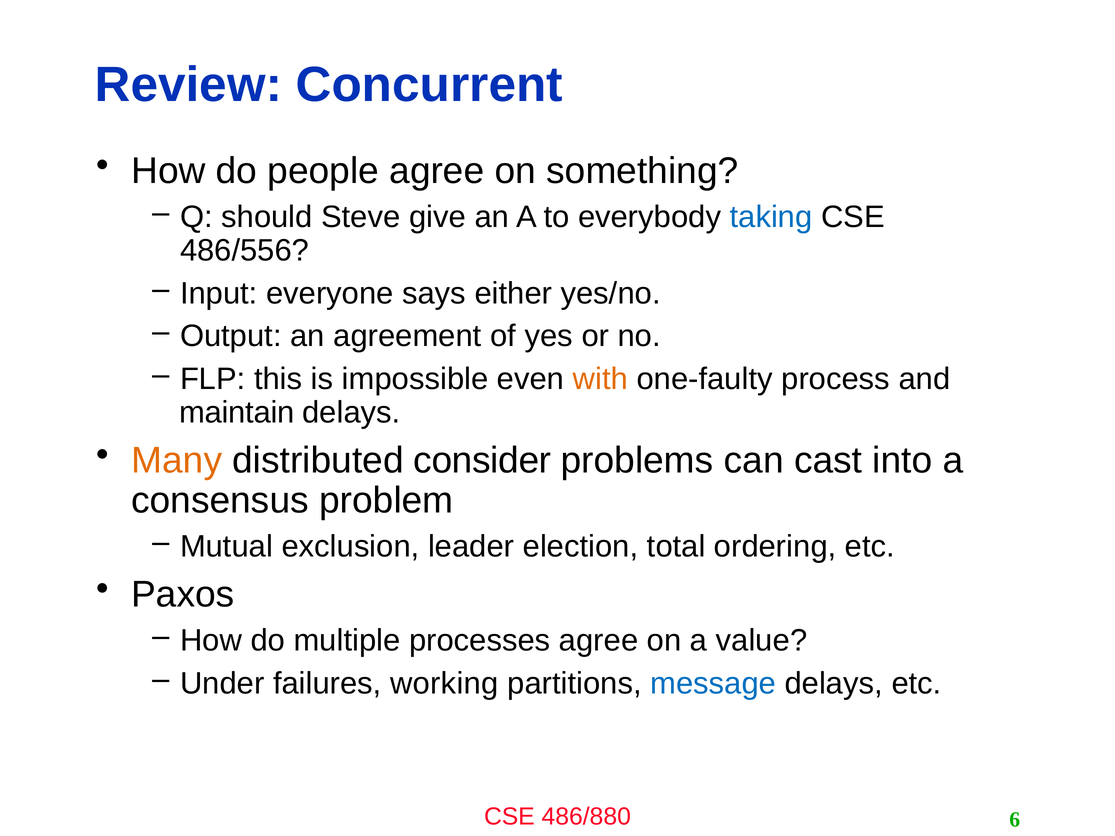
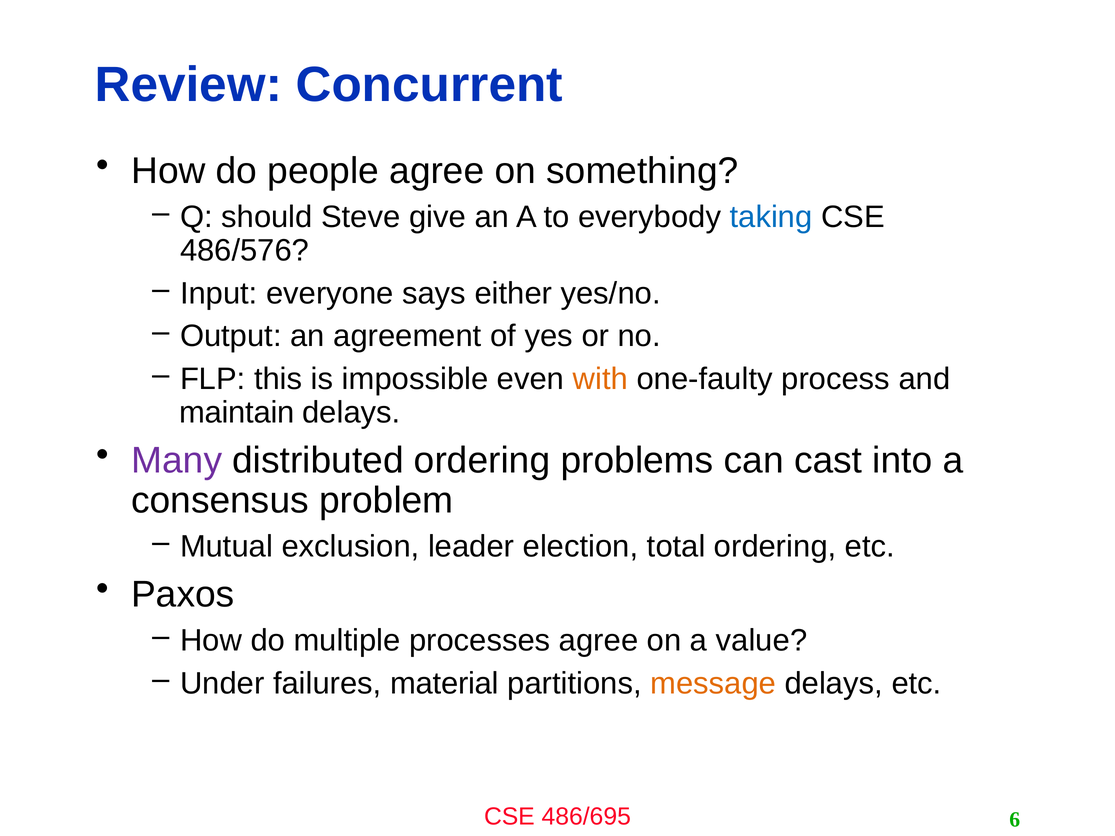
486/556: 486/556 -> 486/576 (245, 251)
Many colour: orange -> purple (177, 461)
distributed consider: consider -> ordering (482, 461)
working: working -> material (444, 684)
message colour: blue -> orange (713, 684)
486/880: 486/880 -> 486/695 (586, 817)
